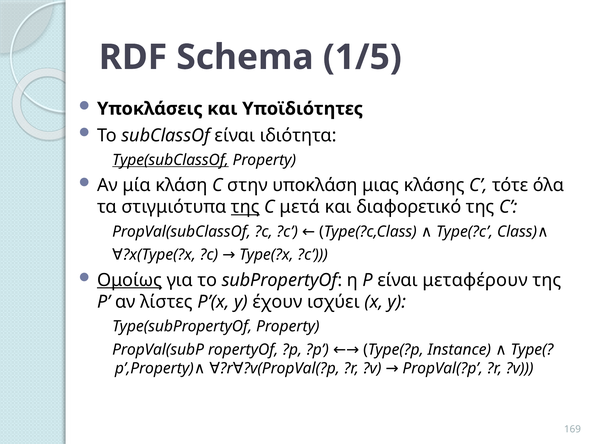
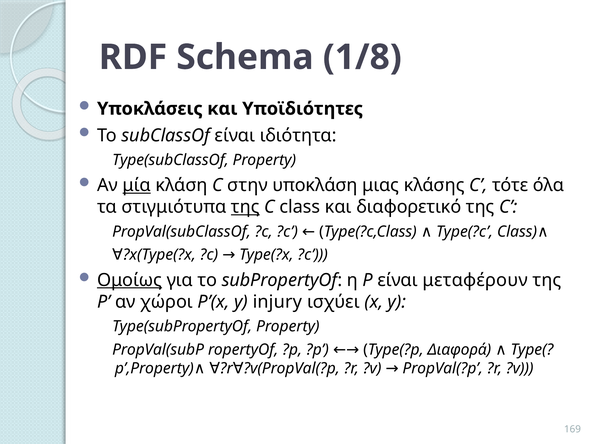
1/5: 1/5 -> 1/8 (362, 57)
Type(subClassOf underline: present -> none (170, 160)
μία underline: none -> present (137, 185)
C μετά: μετά -> class (300, 207)
λίστες: λίστες -> χώροι (167, 302)
έχουν: έχουν -> injury (277, 302)
Instance: Instance -> Διαφορά (459, 350)
